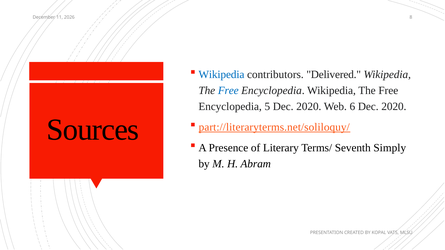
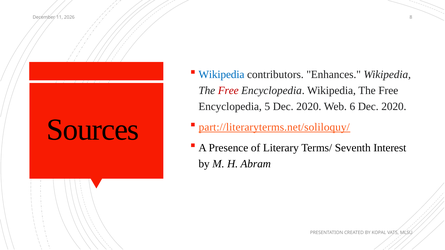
Delivered: Delivered -> Enhances (334, 75)
Free colour: blue -> red (228, 91)
Simply: Simply -> Interest (390, 148)
